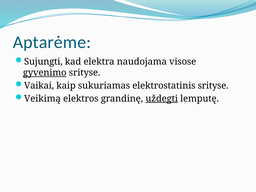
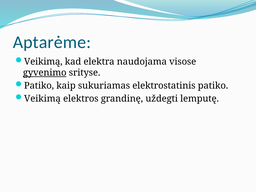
Sujungti: Sujungti -> Veikimą (43, 62)
Vaikai: Vaikai -> Patiko (39, 86)
elektrostatinis srityse: srityse -> patiko (213, 86)
uždegti underline: present -> none (162, 99)
